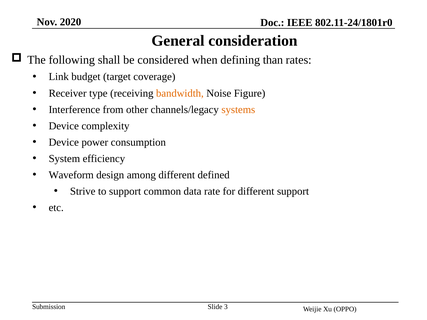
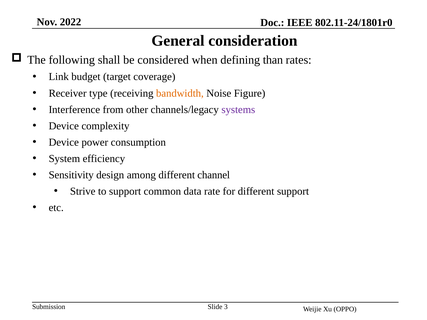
2020: 2020 -> 2022 (71, 22)
systems colour: orange -> purple (238, 110)
Waveform: Waveform -> Sensitivity (71, 175)
defined: defined -> channel (214, 175)
